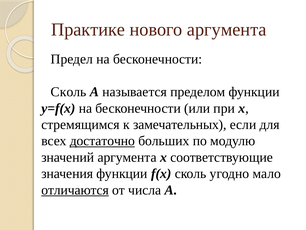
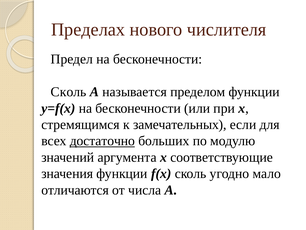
Практике: Практике -> Пределах (88, 30)
нового аргумента: аргумента -> числителя (227, 30)
отличаются underline: present -> none (75, 190)
